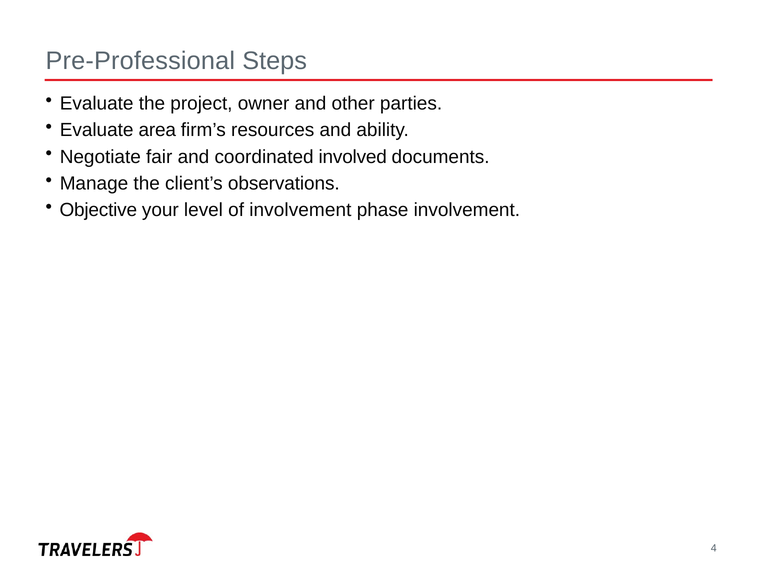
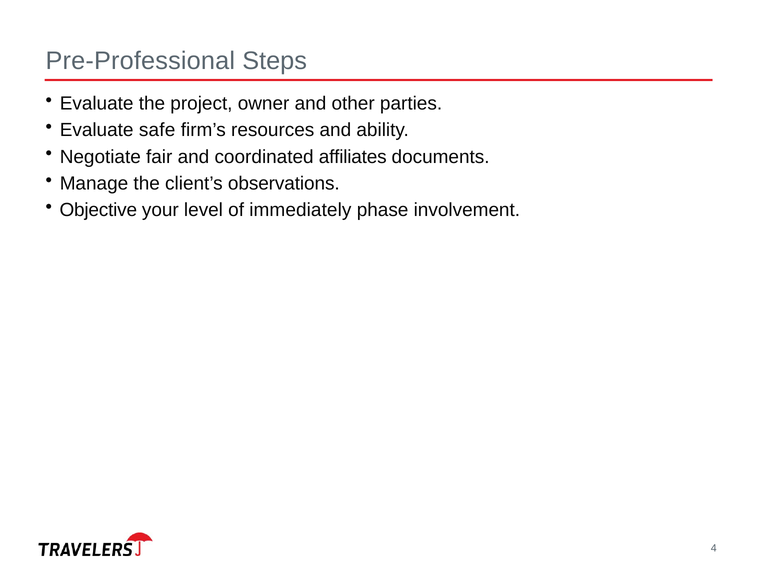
area: area -> safe (157, 130)
involved: involved -> affiliates (353, 157)
of involvement: involvement -> immediately (300, 210)
